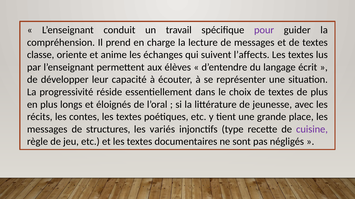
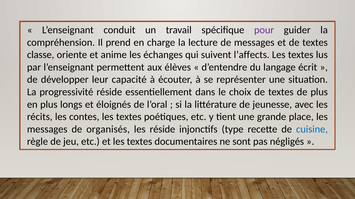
structures: structures -> organisés (108, 130)
les variés: variés -> réside (162, 130)
cuisine colour: purple -> blue (312, 130)
